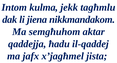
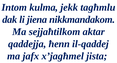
semgħuhom: semgħuhom -> sejjaħtilkom (55, 32)
ħadu: ħadu -> ħenn (59, 44)
